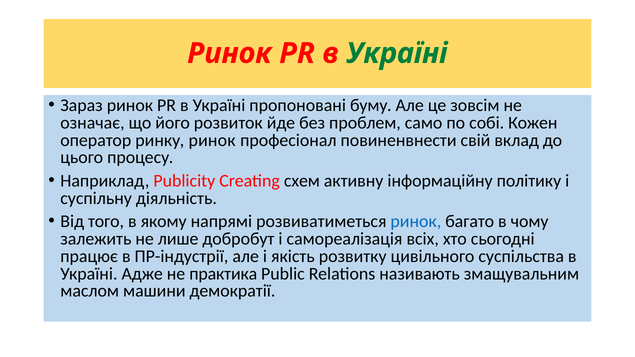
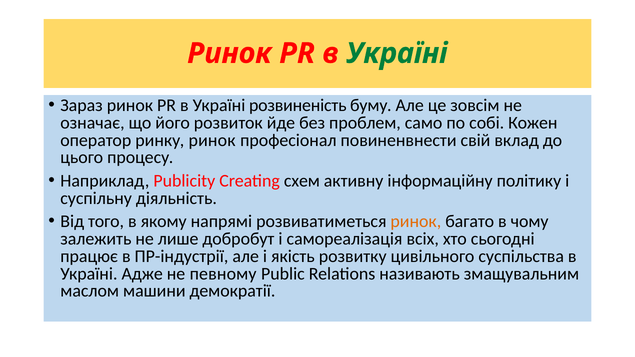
пропоновані: пропоновані -> розвиненість (298, 105)
ринок colour: blue -> orange (416, 222)
практика: практика -> певному (223, 274)
